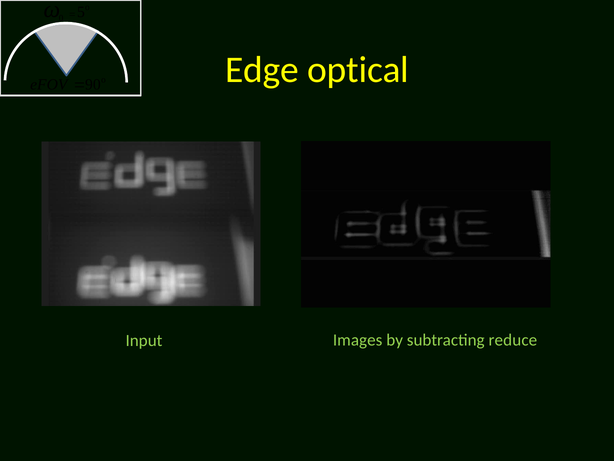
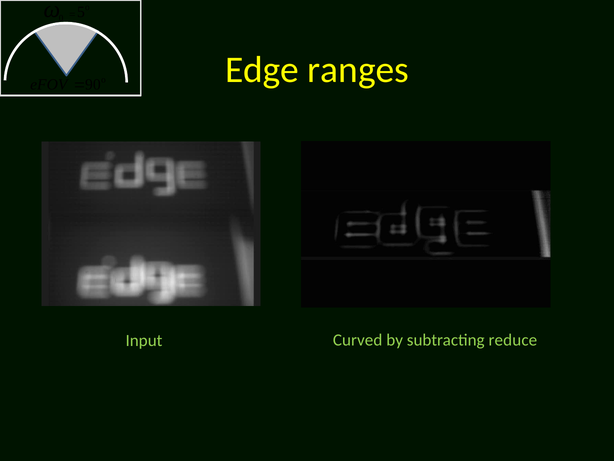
optical: optical -> ranges (358, 70)
Images: Images -> Curved (358, 340)
